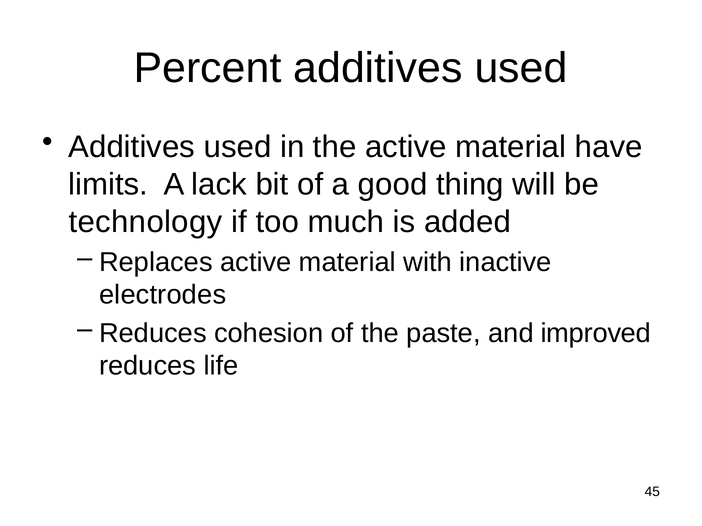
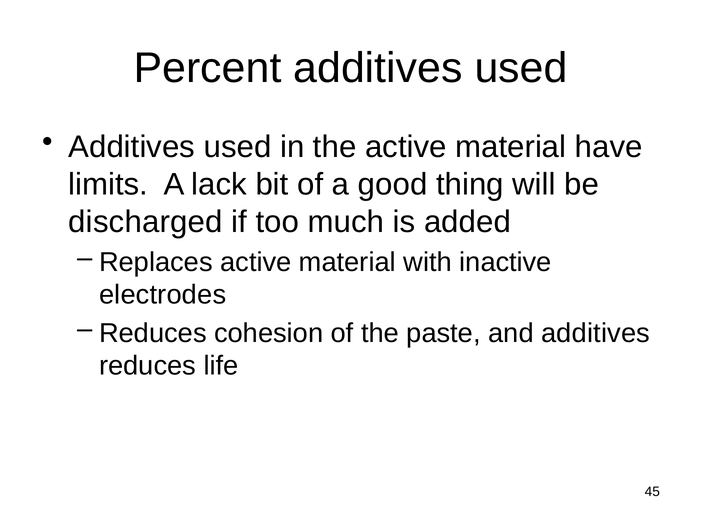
technology: technology -> discharged (146, 222)
and improved: improved -> additives (596, 334)
